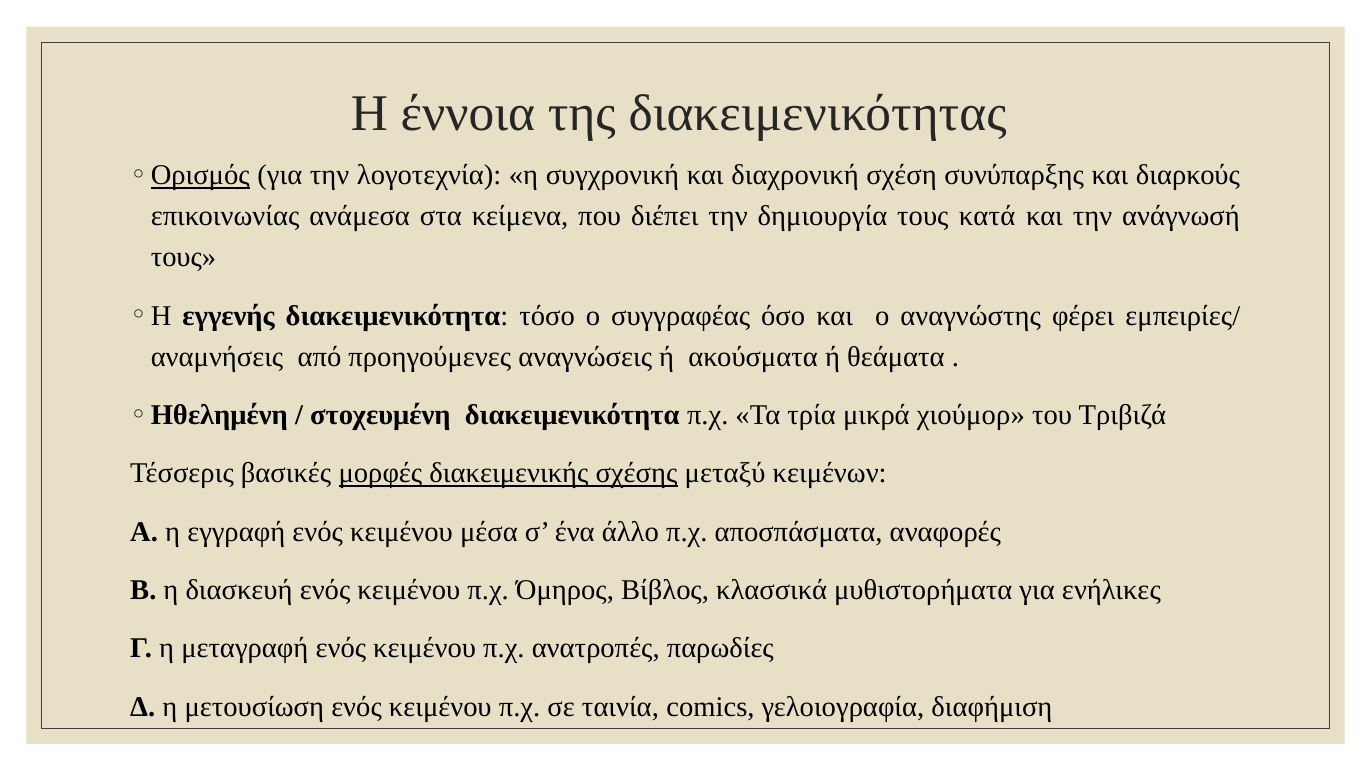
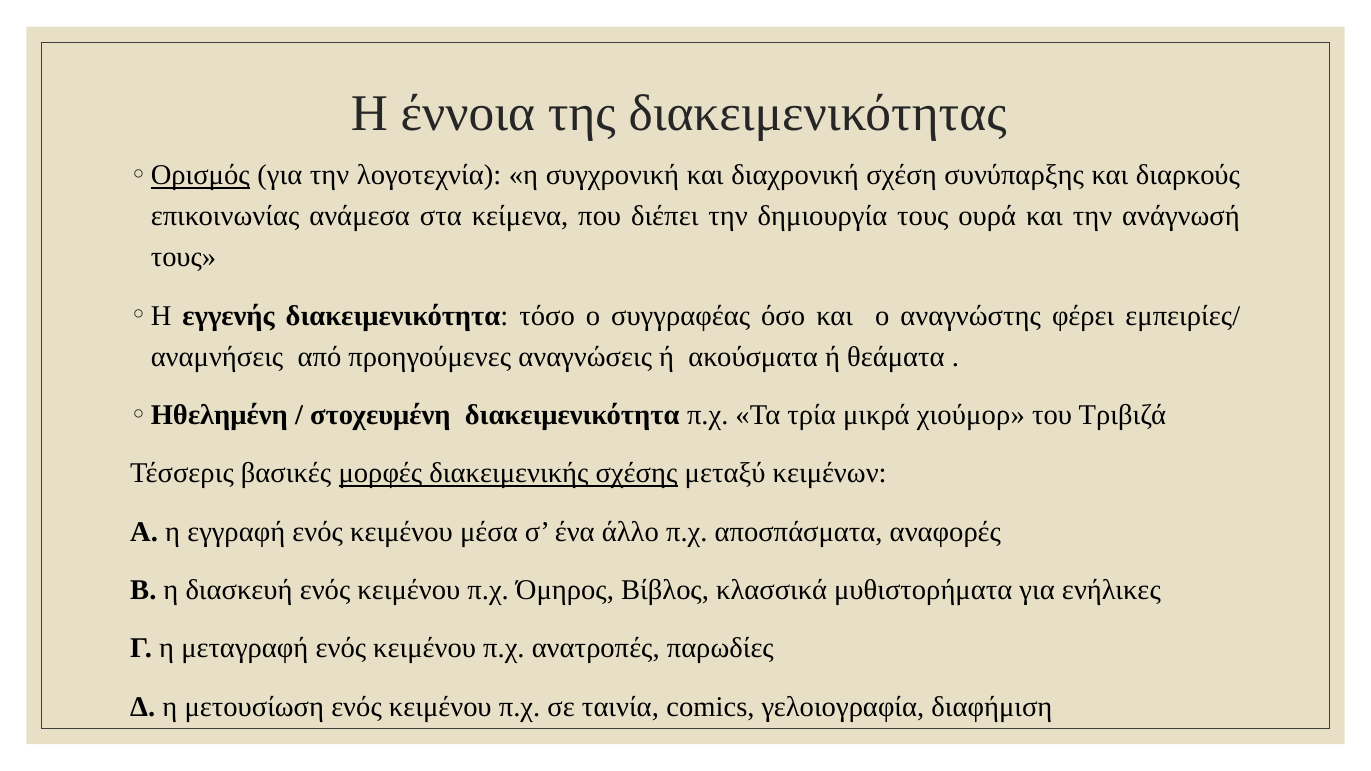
κατά: κατά -> ουρά (987, 216)
